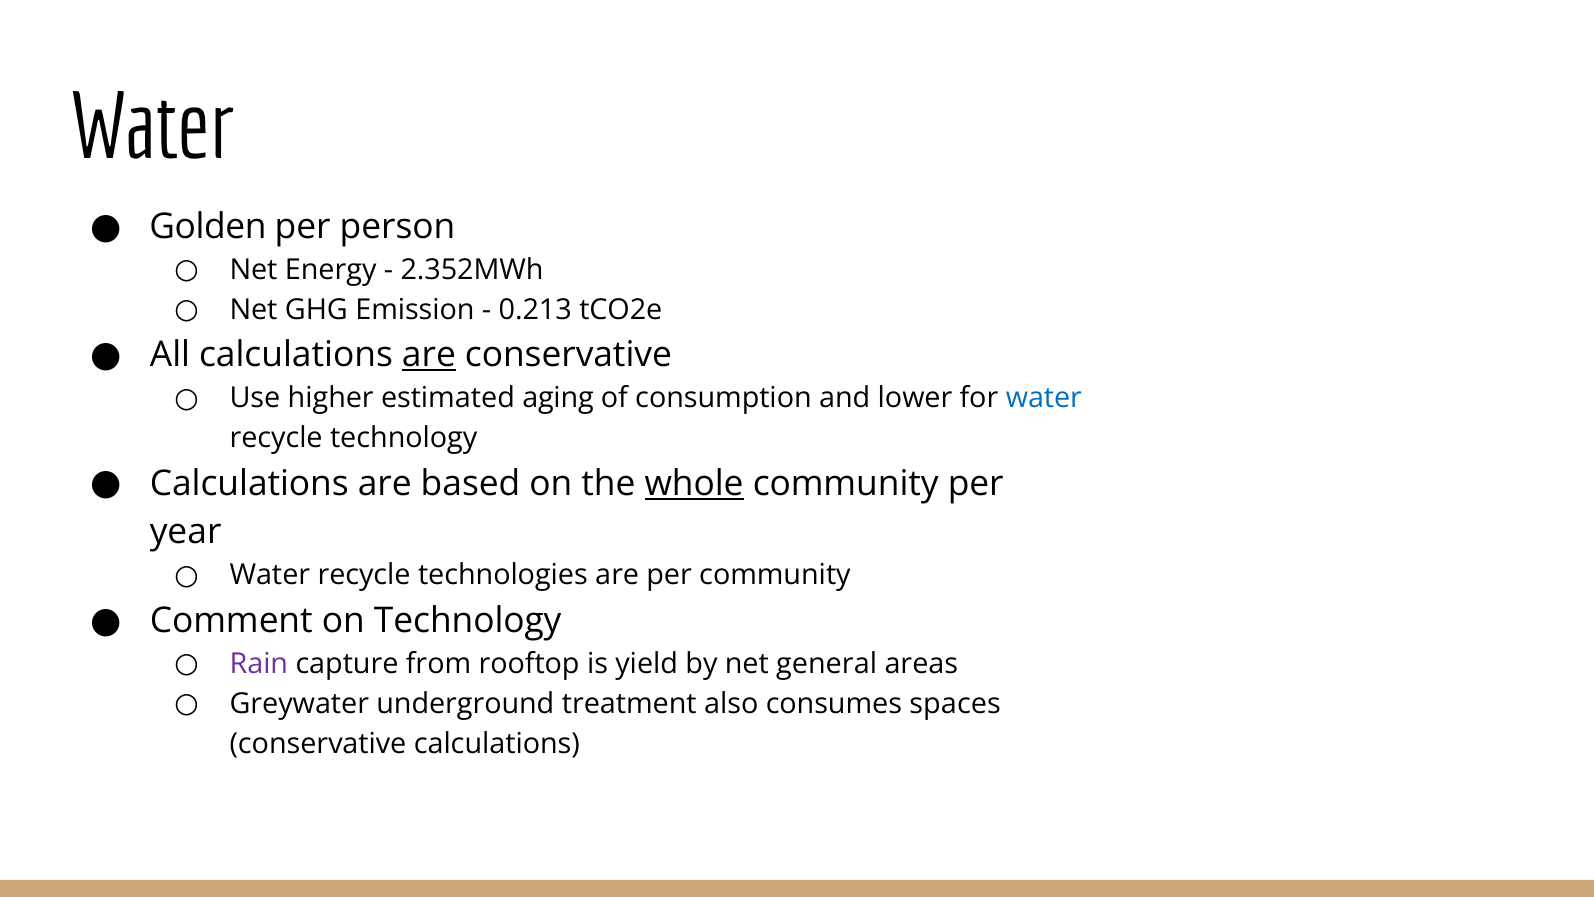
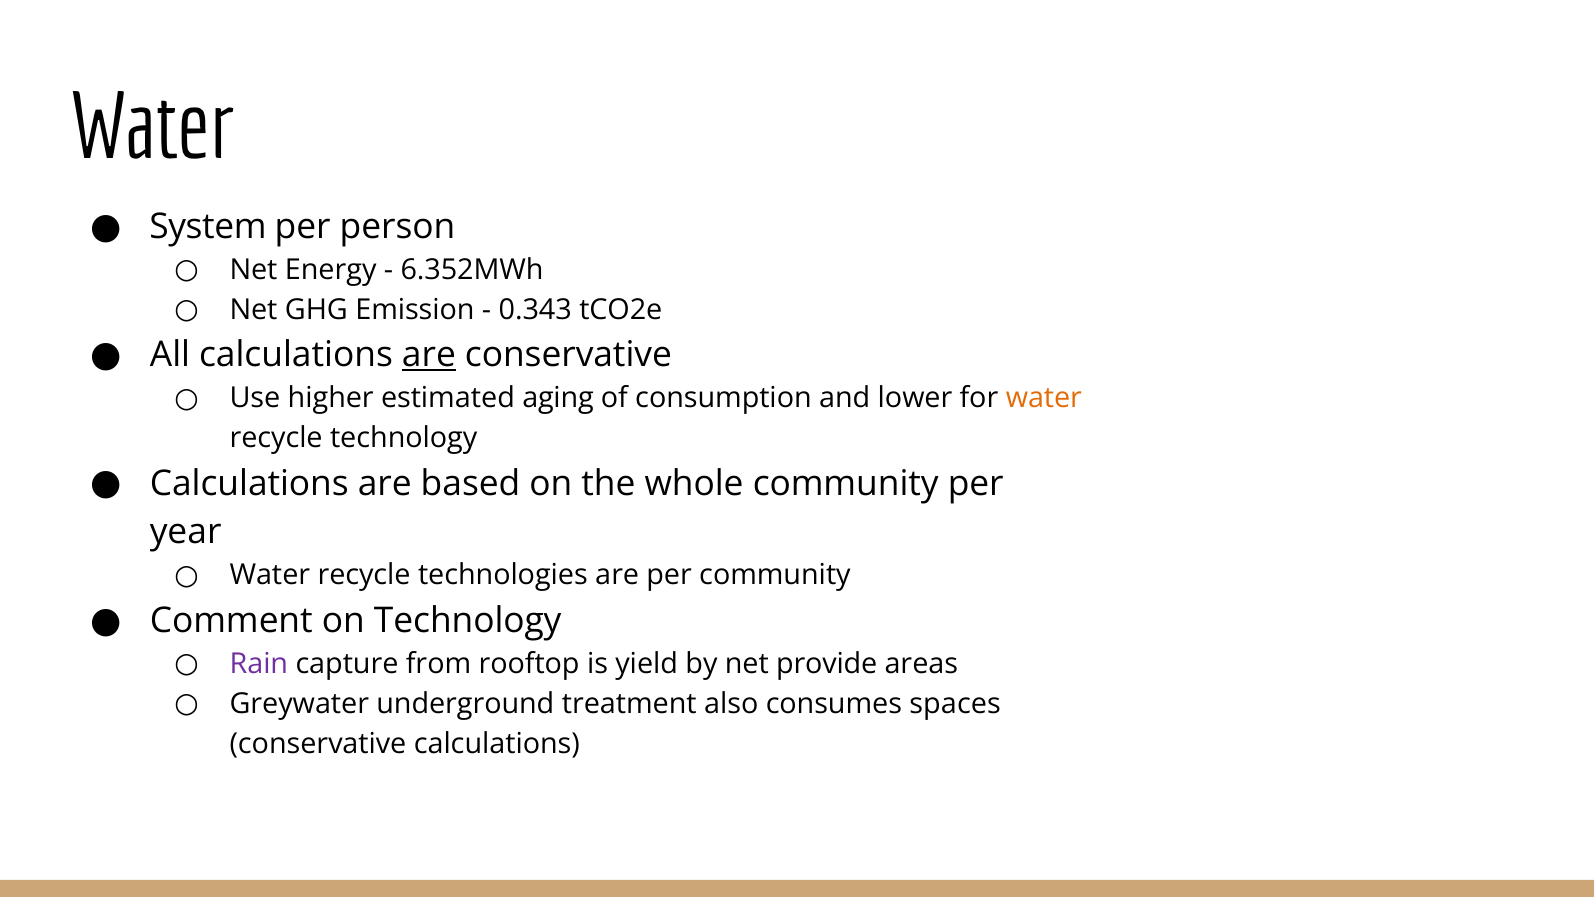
Golden: Golden -> System (208, 227)
2.352MWh: 2.352MWh -> 6.352MWh (472, 270)
0.213: 0.213 -> 0.343 (535, 310)
water colour: blue -> orange (1044, 398)
whole underline: present -> none (694, 483)
general: general -> provide (827, 664)
